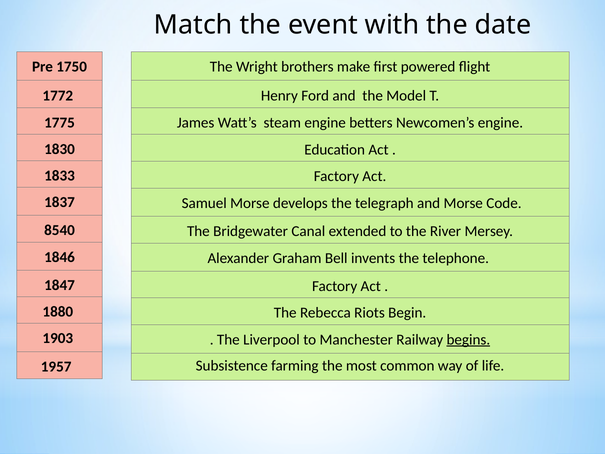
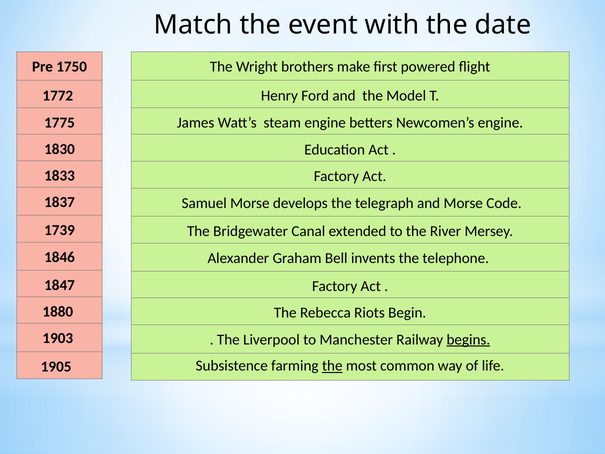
8540: 8540 -> 1739 (60, 230)
the underline: none -> present (332, 366)
1957: 1957 -> 1905 (56, 367)
